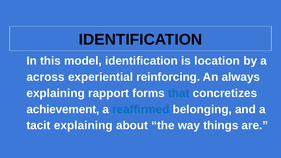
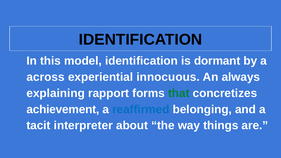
location: location -> dormant (217, 61)
reinforcing: reinforcing -> innocuous (168, 77)
that colour: blue -> green (179, 93)
tacit explaining: explaining -> interpreter (83, 126)
